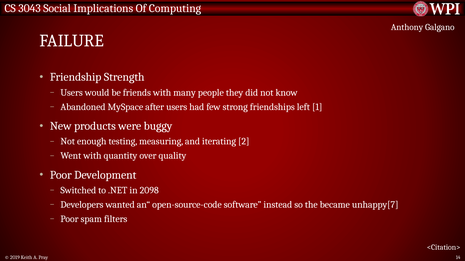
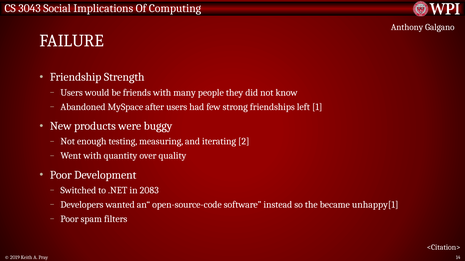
2098: 2098 -> 2083 (149, 191)
unhappy[7: unhappy[7 -> unhappy[1 (375, 205)
